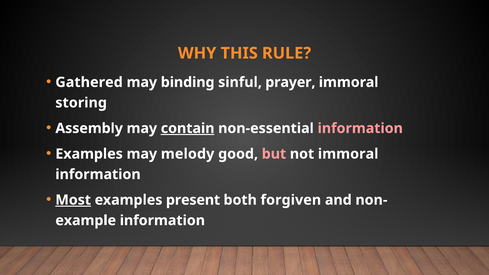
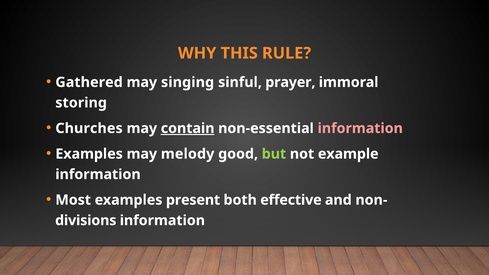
binding: binding -> singing (188, 82)
Assembly: Assembly -> Churches (89, 128)
but colour: pink -> light green (274, 154)
not immoral: immoral -> example (348, 154)
Most underline: present -> none (73, 200)
forgiven: forgiven -> effective (291, 200)
example: example -> divisions (86, 220)
